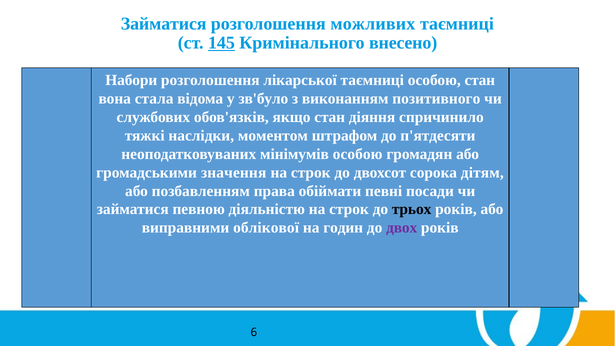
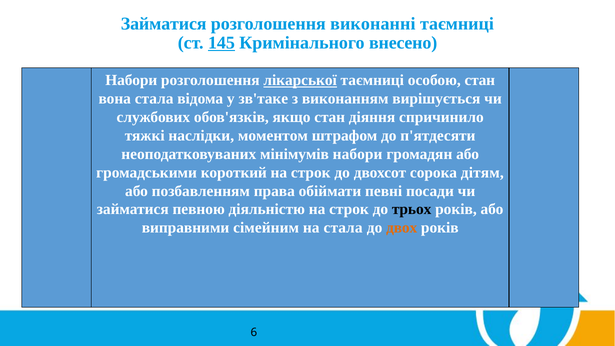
можливих: можливих -> виконанні (373, 24)
лікарської underline: none -> present (300, 80)
зв'було: зв'було -> зв'таке (263, 99)
позитивного: позитивного -> вирішується (436, 99)
мінімумів особою: особою -> набори (358, 154)
значення: значення -> короткий (234, 172)
облікової: облікової -> сімейним (266, 228)
на годин: годин -> стала (343, 228)
двох colour: purple -> orange (402, 228)
